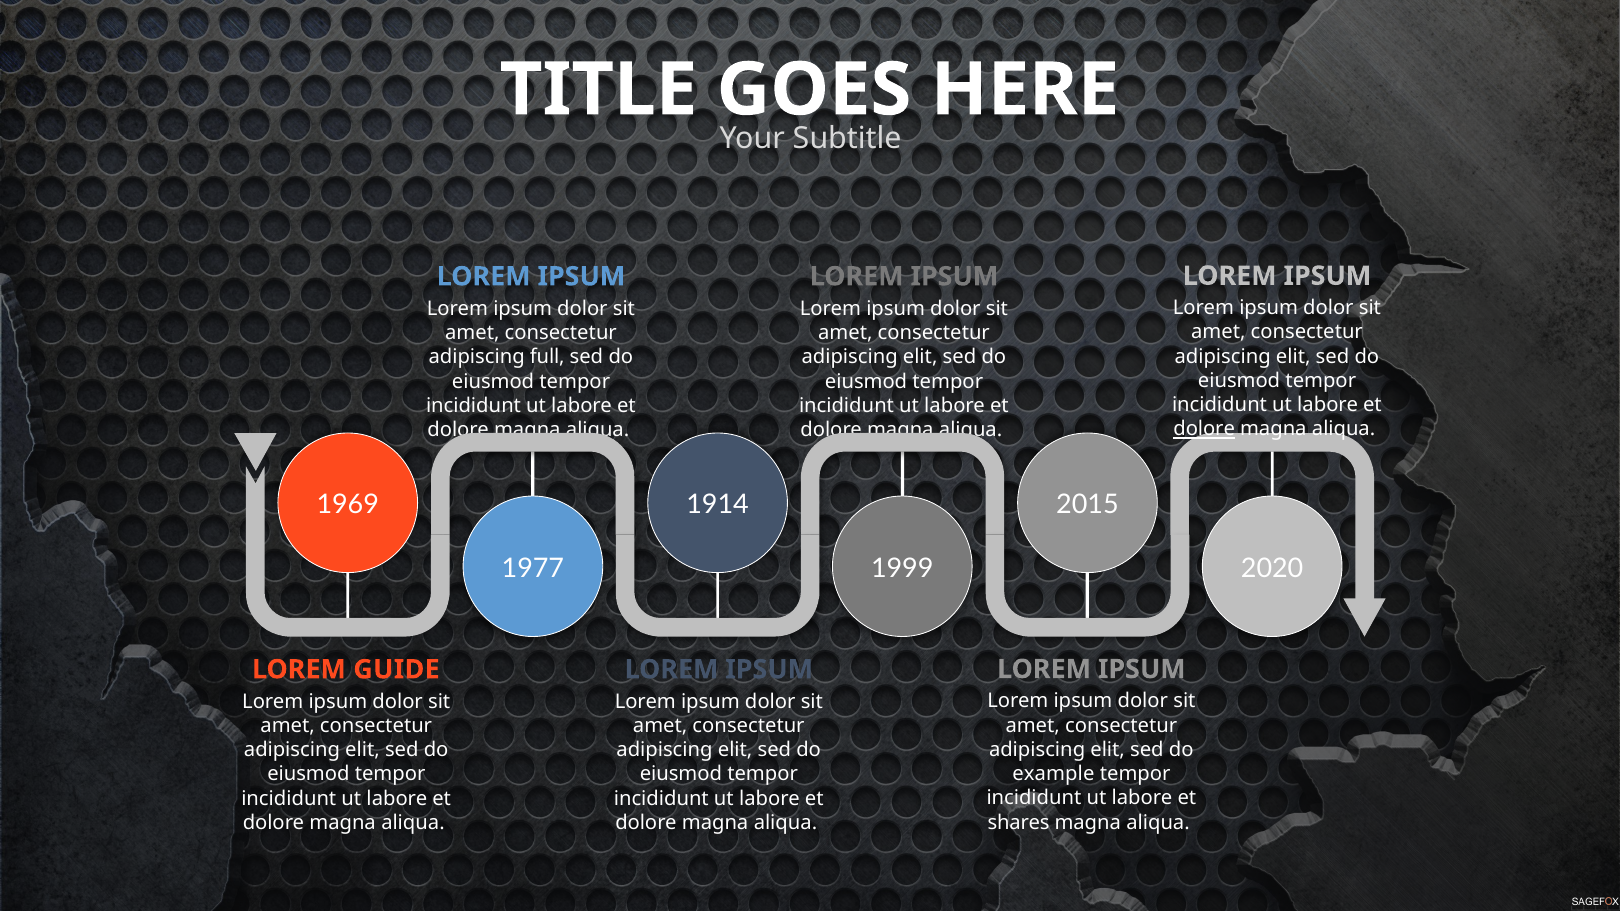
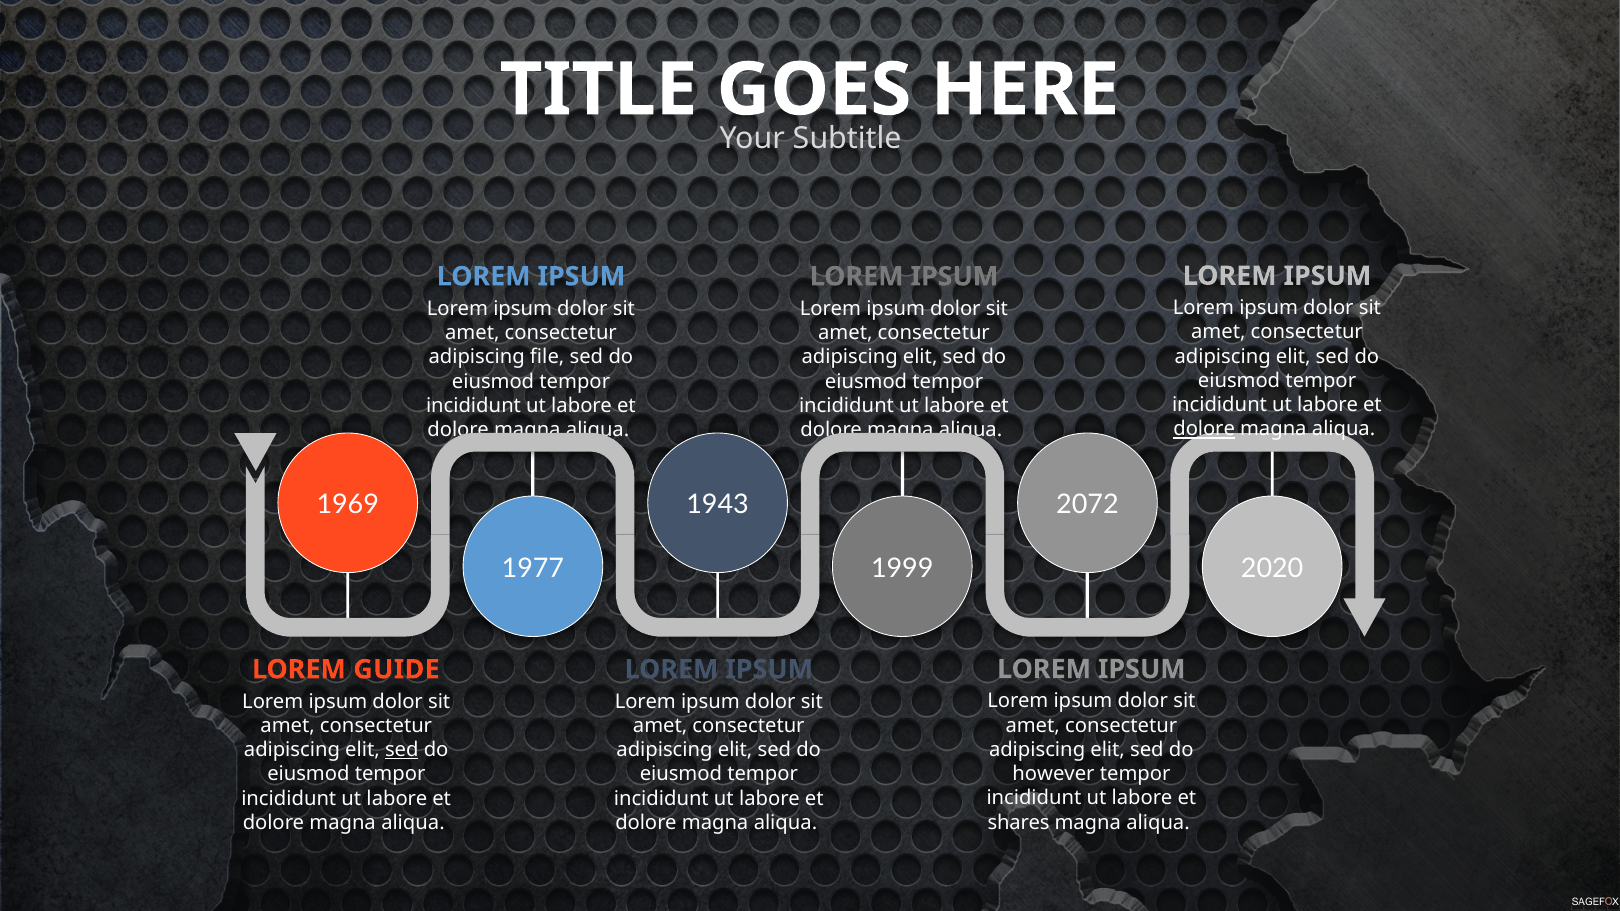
full: full -> file (547, 357)
1914: 1914 -> 1943 (718, 505)
2015: 2015 -> 2072 (1087, 505)
sed underline: none -> present (402, 750)
example: example -> however (1053, 774)
